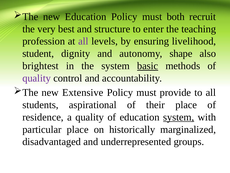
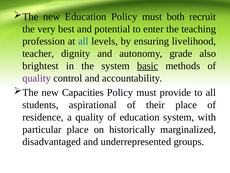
structure: structure -> potential (112, 29)
all colour: purple -> blue (83, 41)
student: student -> teacher (38, 53)
shape: shape -> grade (181, 53)
Extensive: Extensive -> Capacities (83, 92)
system underline: present -> none (179, 117)
